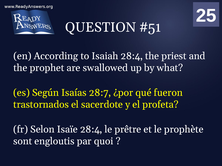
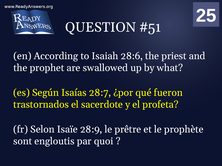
Isaiah 28:4: 28:4 -> 28:6 (132, 56)
Isaïe 28:4: 28:4 -> 28:9 (91, 130)
